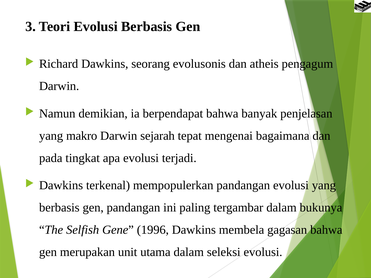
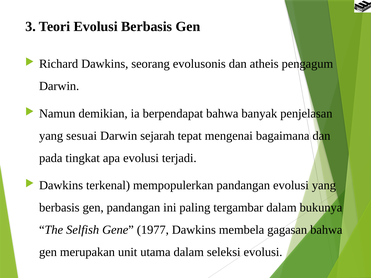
makro: makro -> sesuai (82, 136)
1996: 1996 -> 1977 (153, 230)
